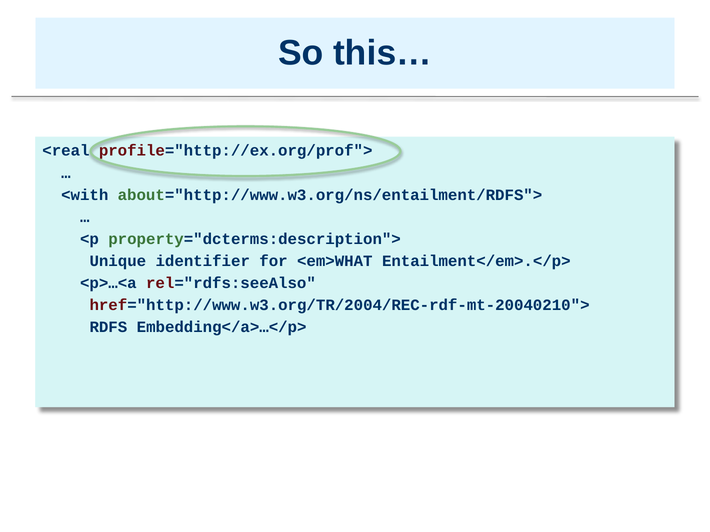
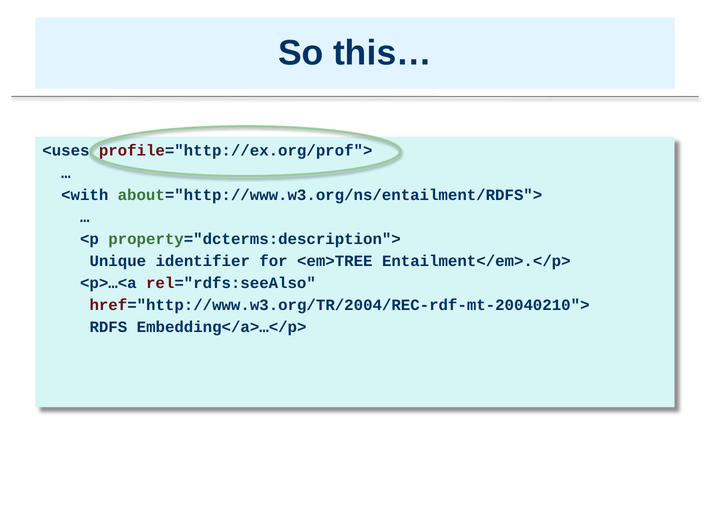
<real: <real -> <uses (66, 151)
<em>WHAT: <em>WHAT -> <em>TREE (335, 261)
